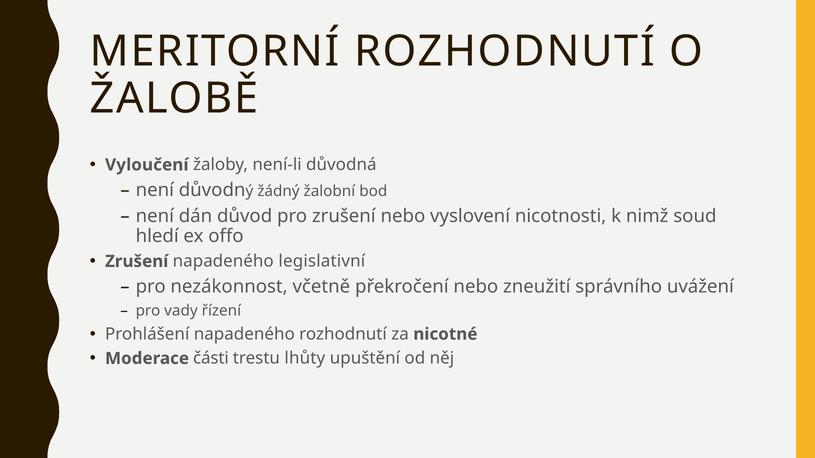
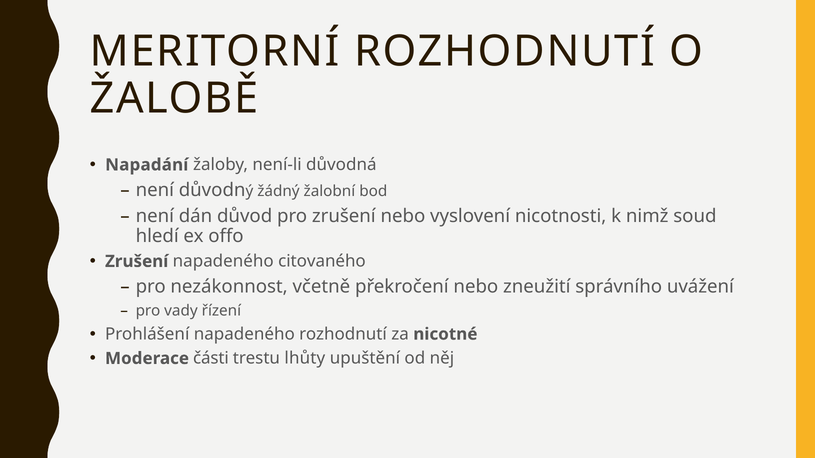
Vyloučení: Vyloučení -> Napadání (147, 165)
legislativní: legislativní -> citovaného (322, 262)
